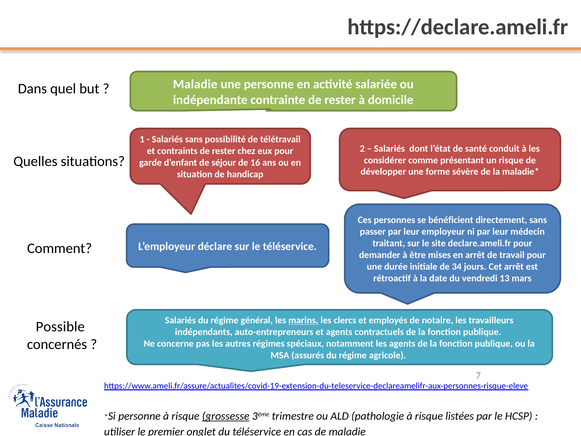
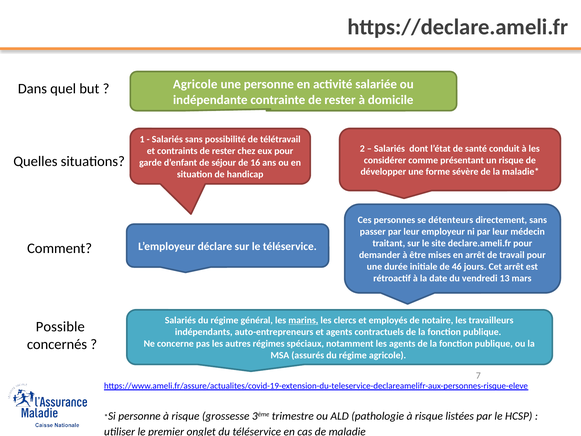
Maladie: Maladie -> Agricole (195, 84)
bénéficient: bénéficient -> détenteurs (451, 220)
34: 34 -> 46 (457, 266)
grossesse underline: present -> none (226, 416)
